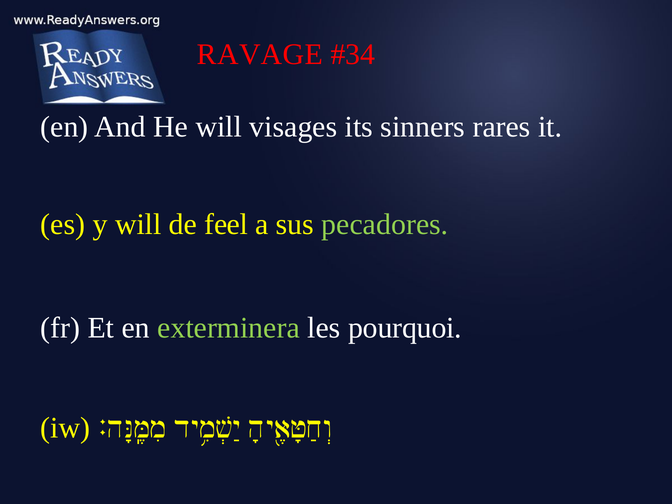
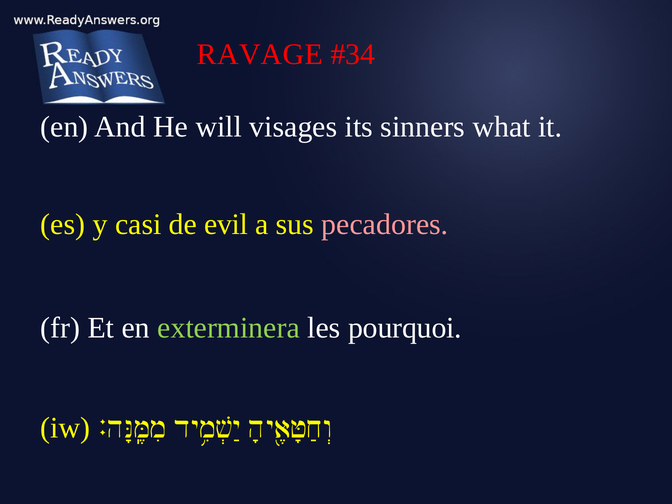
rares: rares -> what (502, 127)
y will: will -> casi (138, 224)
feel: feel -> evil (226, 224)
pecadores colour: light green -> pink (385, 224)
